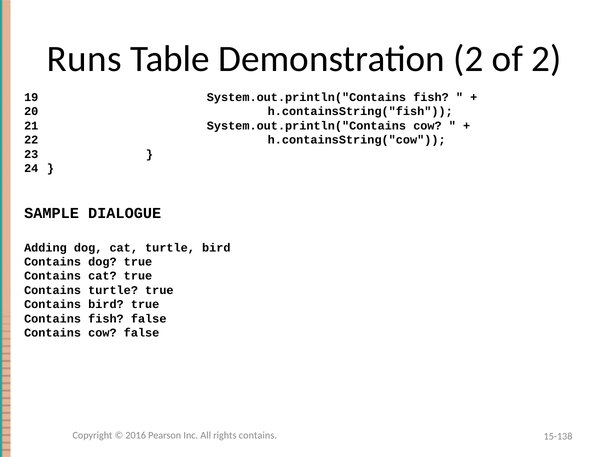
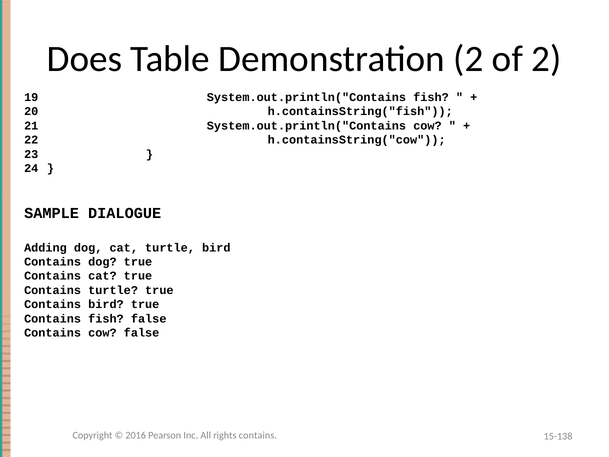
Runs: Runs -> Does (85, 59)
